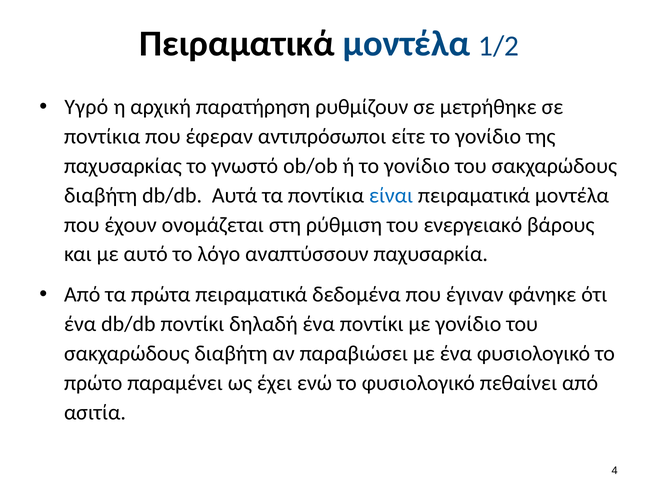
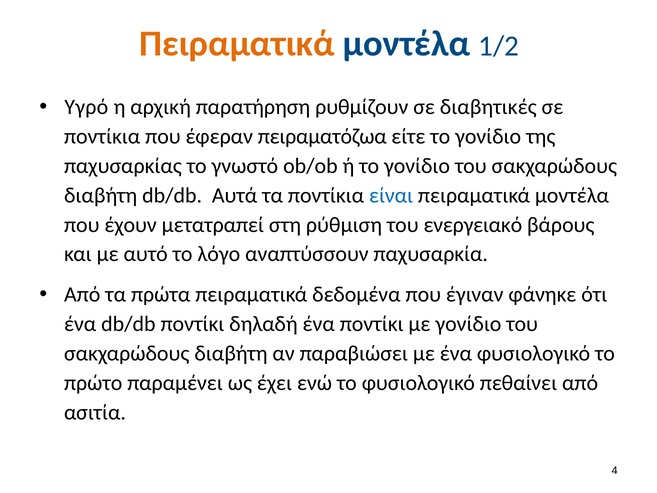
Πειραματικά colour: black -> orange (237, 44)
μετρήθηκε: μετρήθηκε -> διαβητικές (488, 107)
αντιπρόσωποι: αντιπρόσωποι -> πειραματόζωα (322, 136)
ονομάζεται: ονομάζεται -> μετατραπεί (213, 225)
